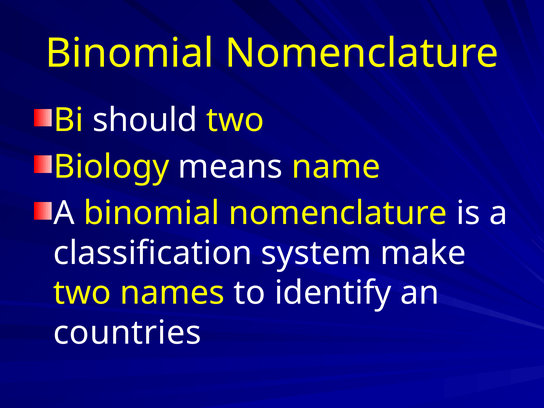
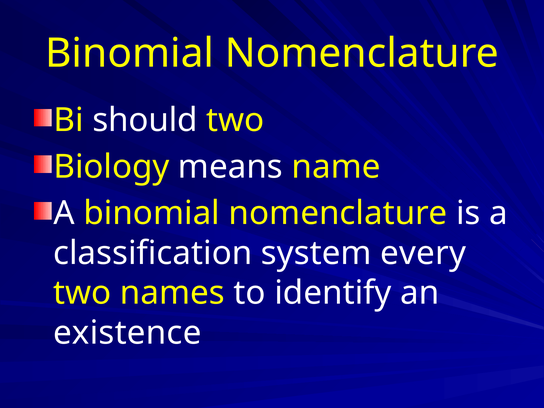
make: make -> every (423, 253)
countries: countries -> existence (127, 333)
